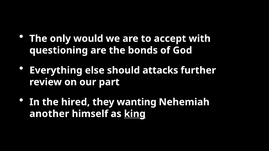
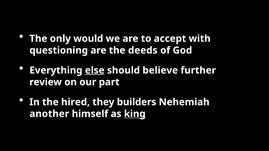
bonds: bonds -> deeds (143, 50)
else underline: none -> present (95, 70)
attacks: attacks -> believe (160, 70)
wanting: wanting -> builders (137, 102)
